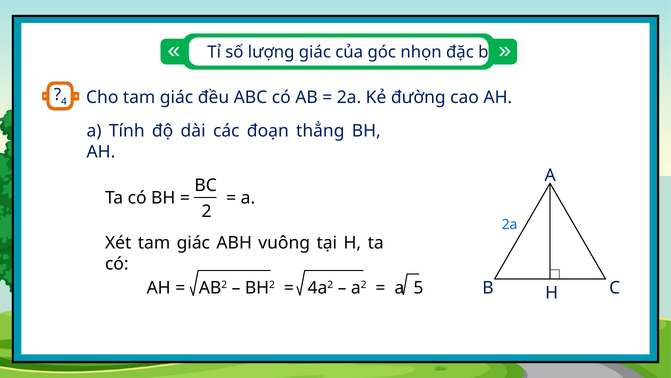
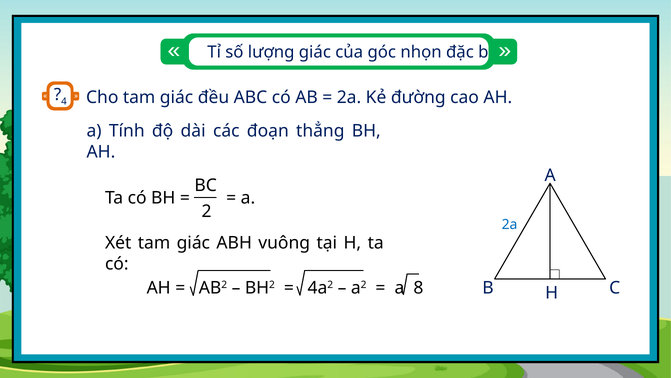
5: 5 -> 8 (418, 287)
